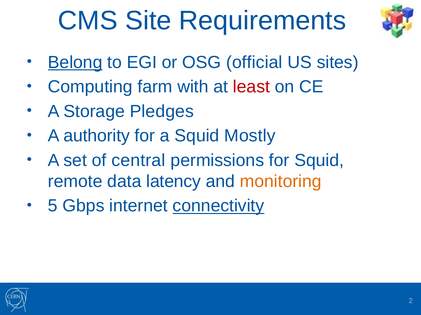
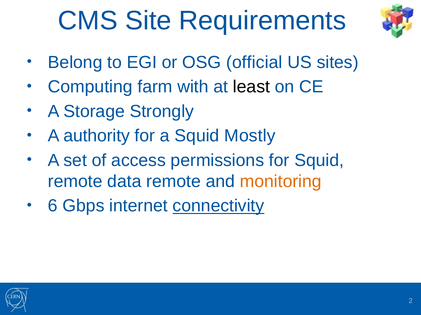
Belong underline: present -> none (75, 63)
least colour: red -> black (251, 87)
Pledges: Pledges -> Strongly (162, 112)
central: central -> access (139, 161)
data latency: latency -> remote (174, 182)
5: 5 -> 6 (53, 206)
